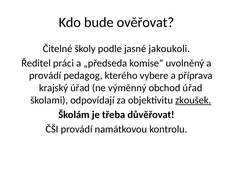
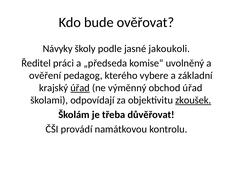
Čitelné: Čitelné -> Návyky (58, 49)
provádí: provádí -> ověření (45, 76)
příprava: příprava -> základní (195, 76)
úřad underline: none -> present (80, 88)
